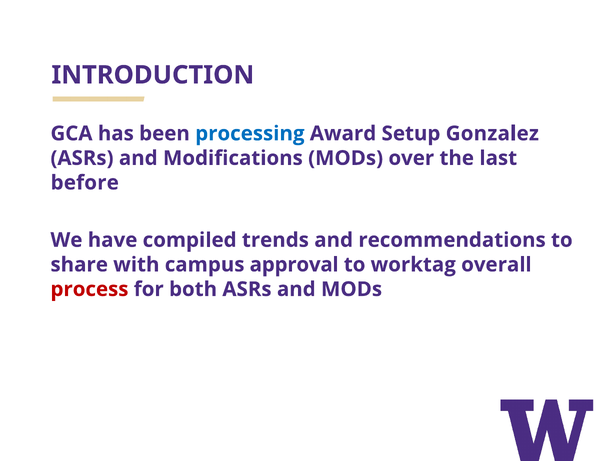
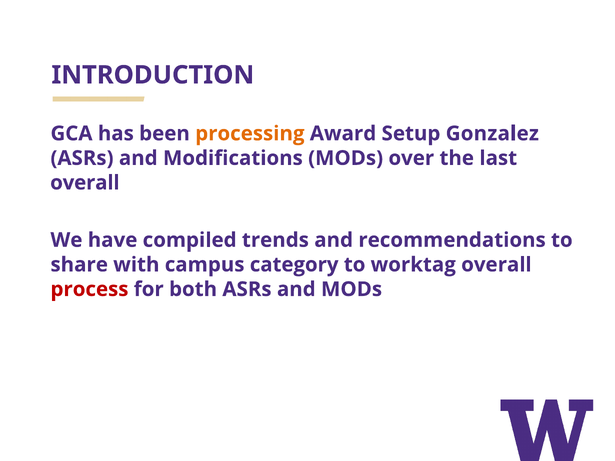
processing colour: blue -> orange (250, 134)
before: before -> overall (85, 183)
approval: approval -> category (294, 265)
